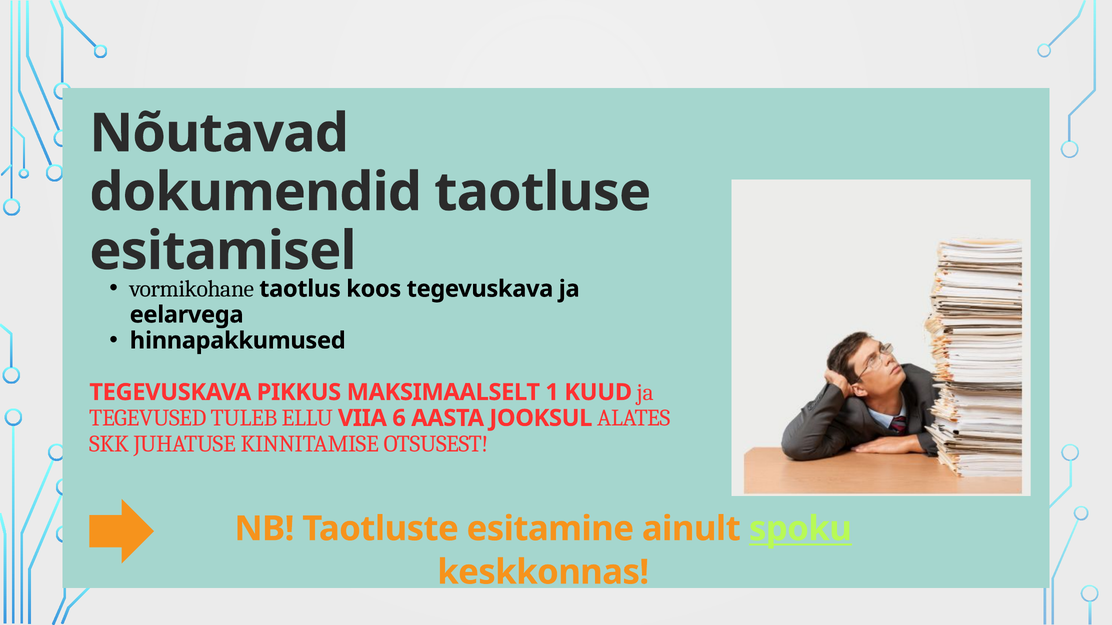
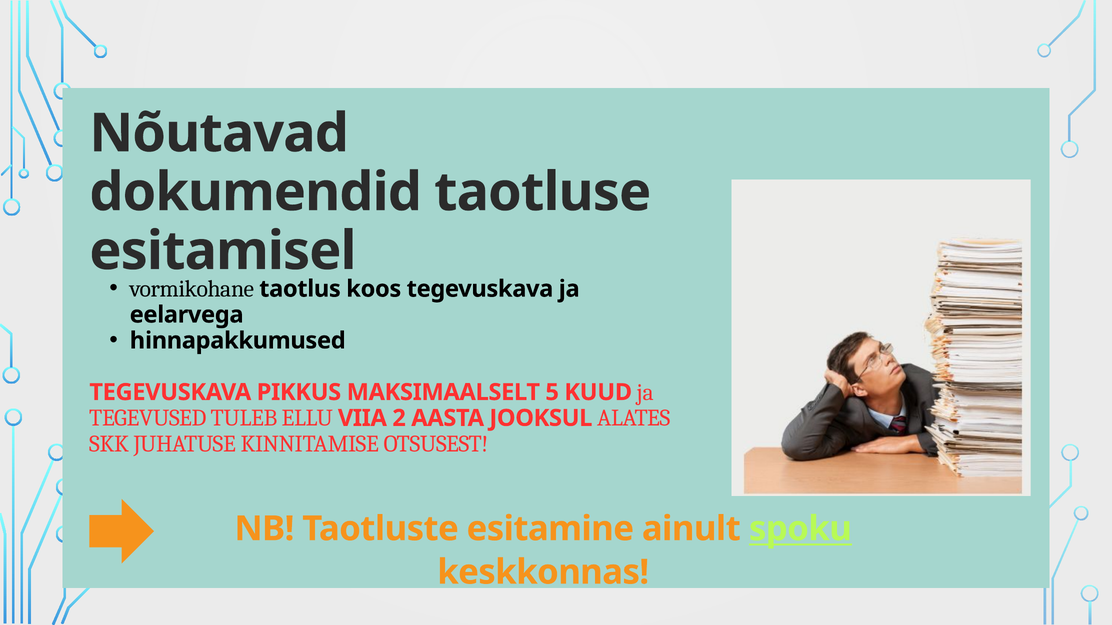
1: 1 -> 5 (552, 393)
6: 6 -> 2 (399, 418)
